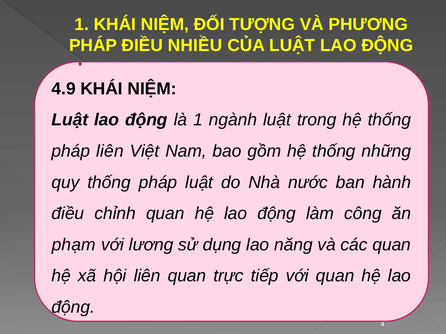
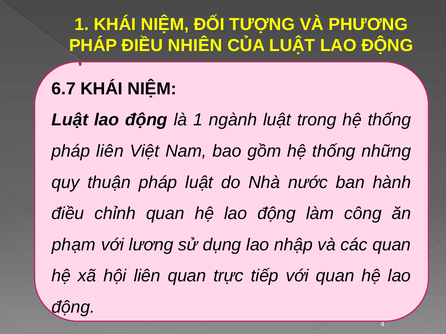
NHIỀU: NHIỀU -> NHIÊN (195, 45)
4.9: 4.9 -> 6.7 (64, 89)
quy thống: thống -> thuận (109, 183)
năng: năng -> nhập (293, 245)
